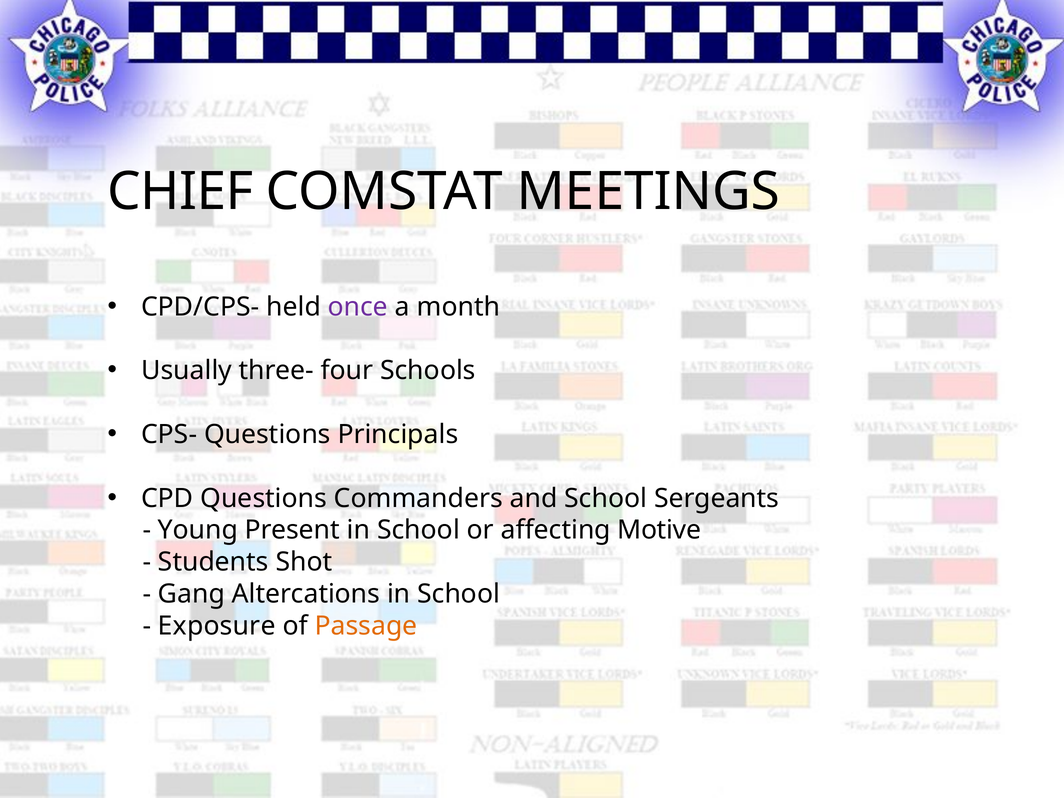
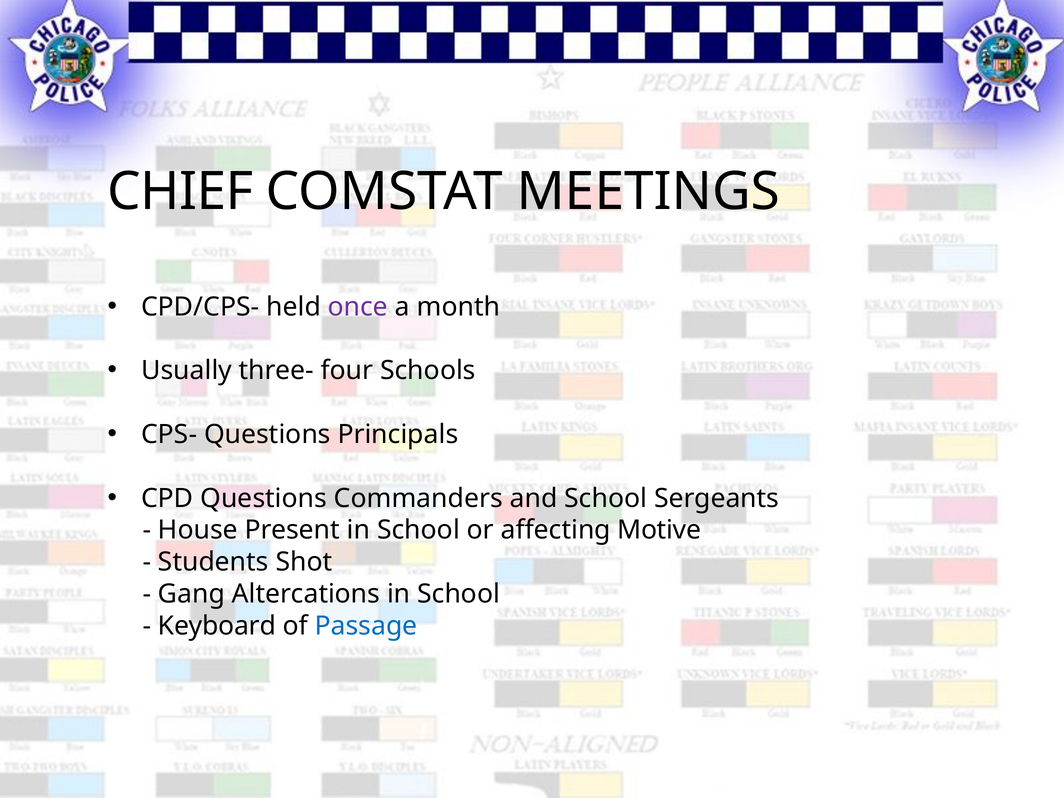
Young: Young -> House (198, 530)
Exposure: Exposure -> Keyboard (217, 626)
Passage colour: orange -> blue (366, 626)
